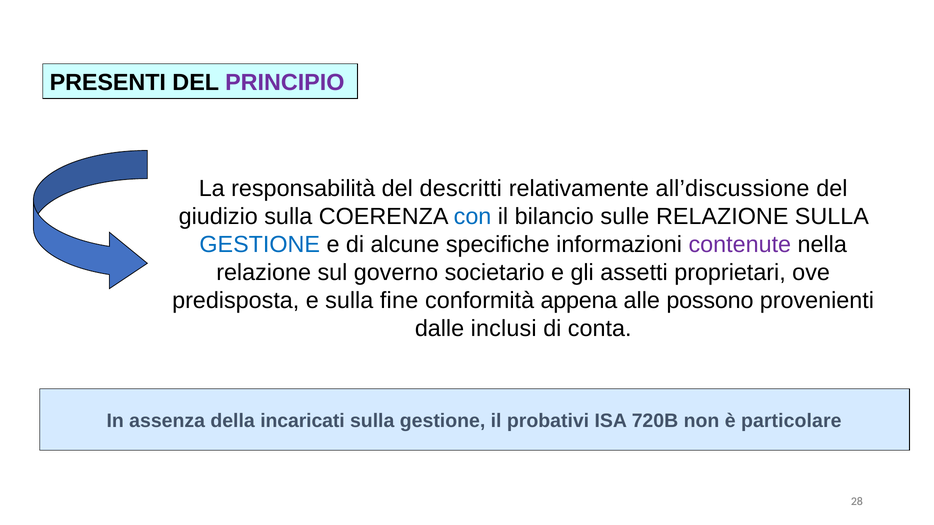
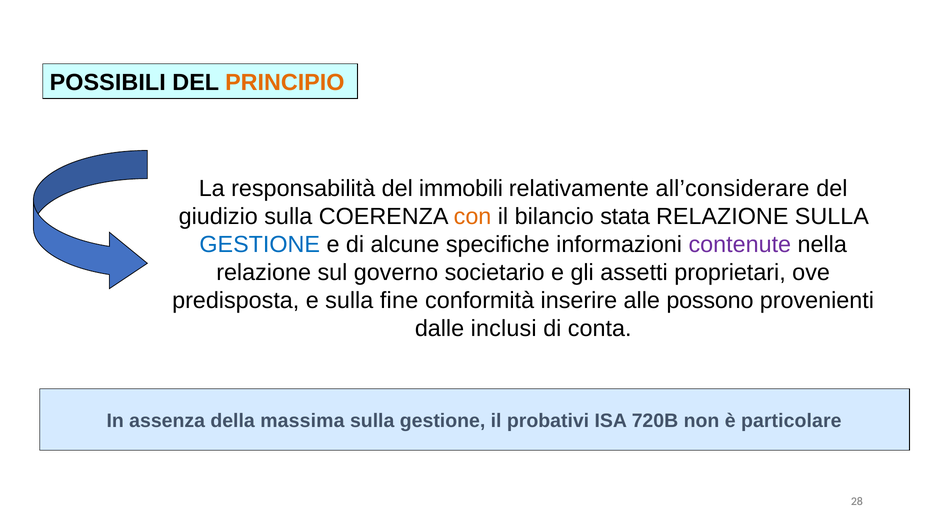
PRESENTI: PRESENTI -> POSSIBILI (108, 83)
PRINCIPIO colour: purple -> orange (285, 83)
descritti: descritti -> immobili (461, 188)
all’discussione: all’discussione -> all’considerare (733, 188)
con colour: blue -> orange (473, 217)
sulle: sulle -> stata (625, 217)
appena: appena -> inserire (579, 301)
incaricati: incaricati -> massima (302, 421)
